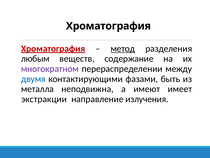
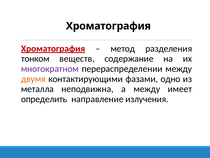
метод underline: present -> none (123, 48)
любым: любым -> тонком (35, 59)
двумя colour: blue -> orange (33, 79)
быть: быть -> одно (171, 79)
а имеют: имеют -> между (147, 89)
экстракции: экстракции -> определить (44, 99)
